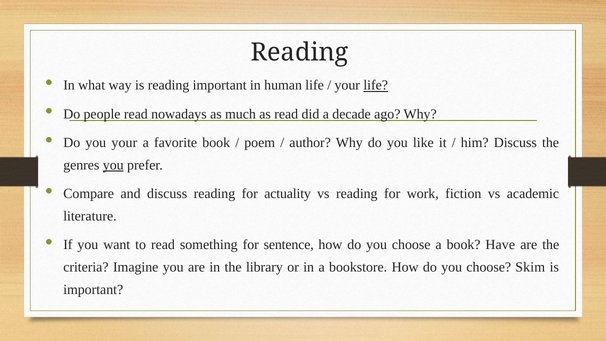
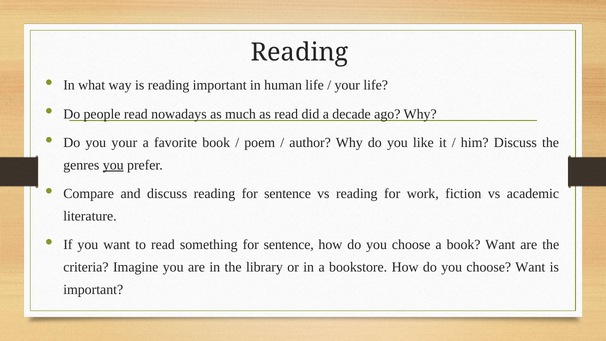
life underline: present -> none (376, 85)
reading for actuality: actuality -> sentence (288, 194)
book Have: Have -> Want (500, 245)
choose Skim: Skim -> Want (530, 267)
